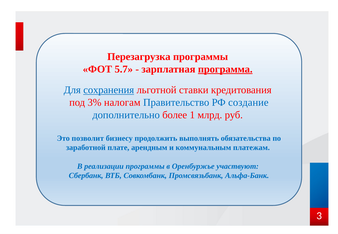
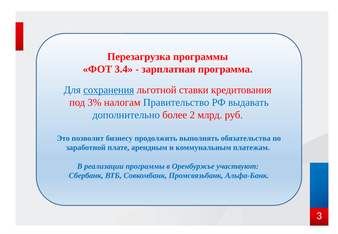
5.7: 5.7 -> 3.4 (124, 69)
программа underline: present -> none (225, 69)
создание: создание -> выдавать (248, 102)
1: 1 -> 2 (192, 115)
